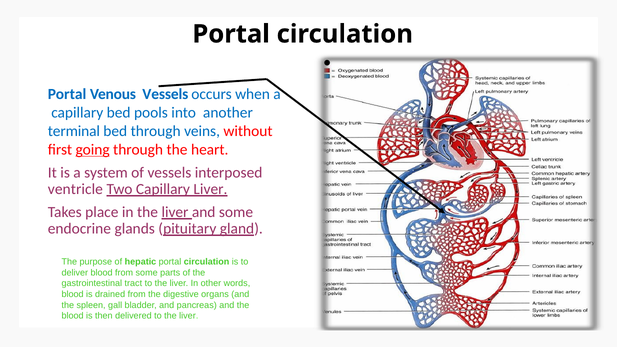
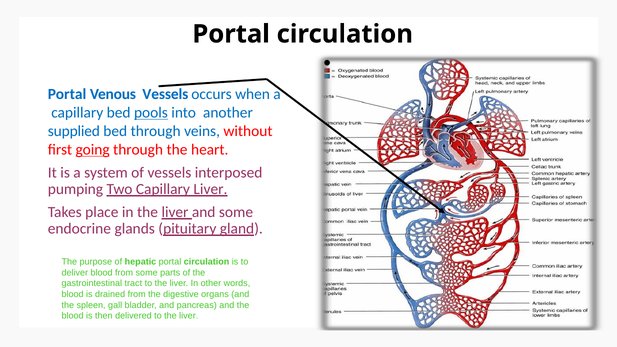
pools underline: none -> present (151, 113)
terminal: terminal -> supplied (74, 131)
ventricle: ventricle -> pumping (75, 189)
